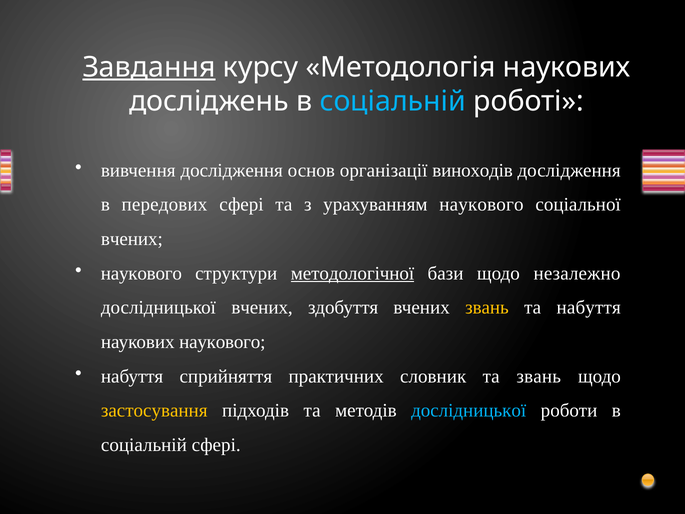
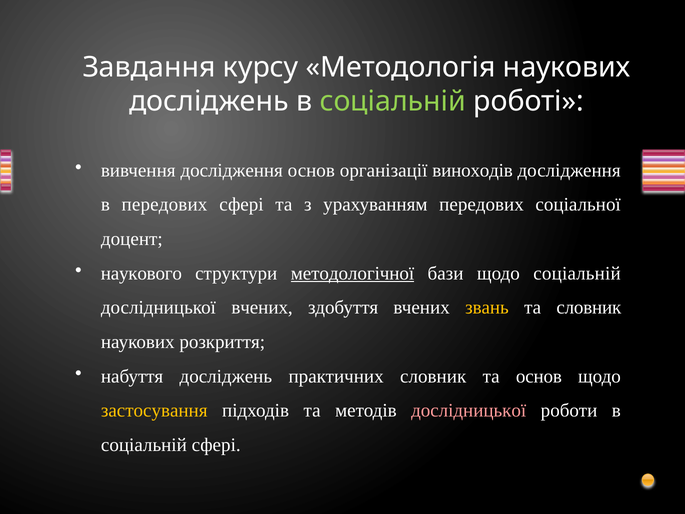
Завдання underline: present -> none (149, 67)
соціальній colour: light blue -> light green (393, 101)
урахуванням наукового: наукового -> передових (482, 205)
вчених: вчених -> доцент (132, 239)
щодо незалежно: незалежно -> соціальній (577, 273)
та набуття: набуття -> словник (589, 308)
наукових наукового: наукового -> розкриття (222, 342)
набуття сприйняття: сприйняття -> досліджень (226, 376)
та звань: звань -> основ (539, 376)
дослідницької colour: light blue -> pink (469, 410)
